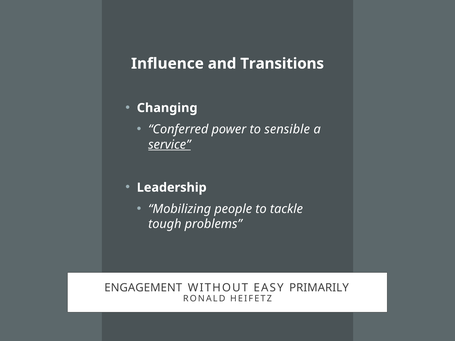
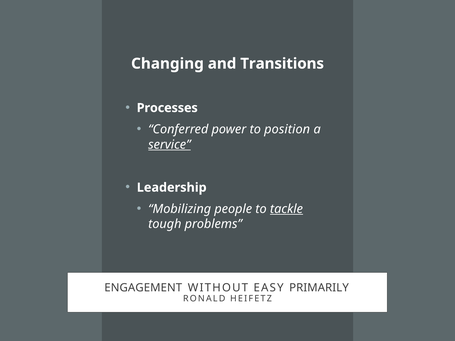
Influence: Influence -> Changing (167, 64)
Changing: Changing -> Processes (167, 108)
sensible: sensible -> position (287, 129)
tackle underline: none -> present (286, 209)
